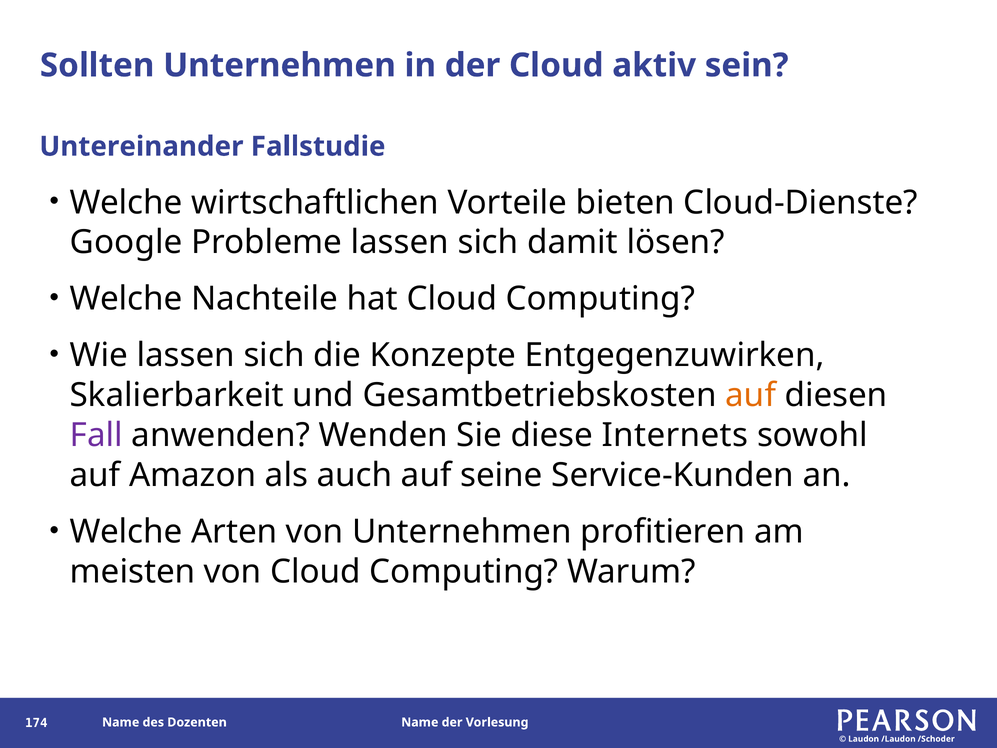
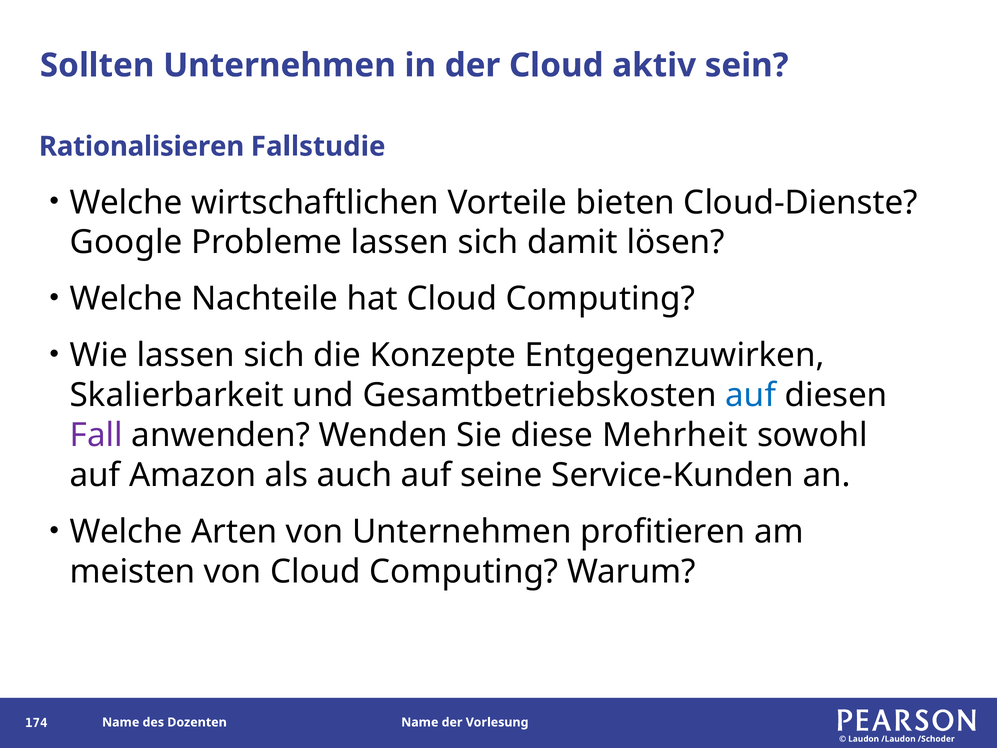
Untereinander: Untereinander -> Rationalisieren (142, 146)
auf colour: orange -> blue (751, 395)
Internets: Internets -> Mehrheit (675, 435)
